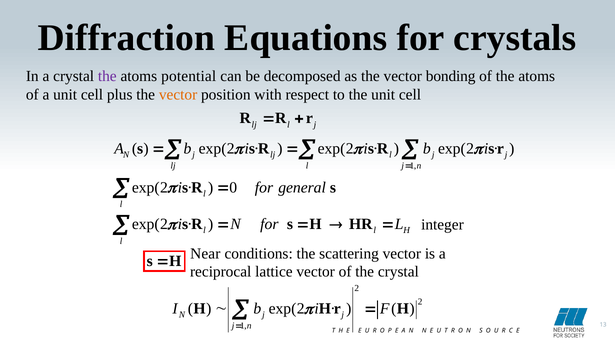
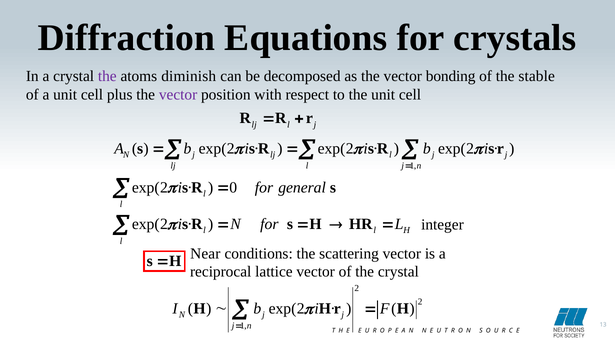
potential: potential -> diminish (189, 76)
of the atoms: atoms -> stable (537, 76)
vector colour: orange -> purple (178, 95)
